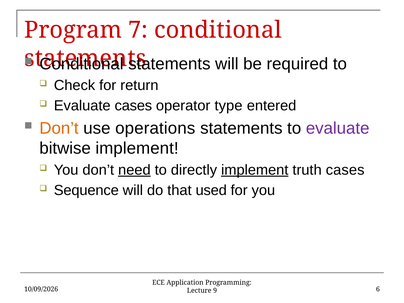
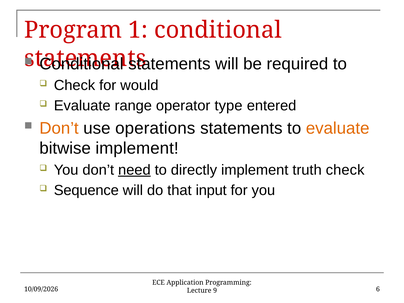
7: 7 -> 1 (138, 30)
return: return -> would (139, 85)
Evaluate cases: cases -> range (133, 106)
evaluate colour: purple -> orange (338, 128)
implement underline: present -> none (255, 170)
truth cases: cases -> check (345, 170)
used: used -> input (211, 190)
